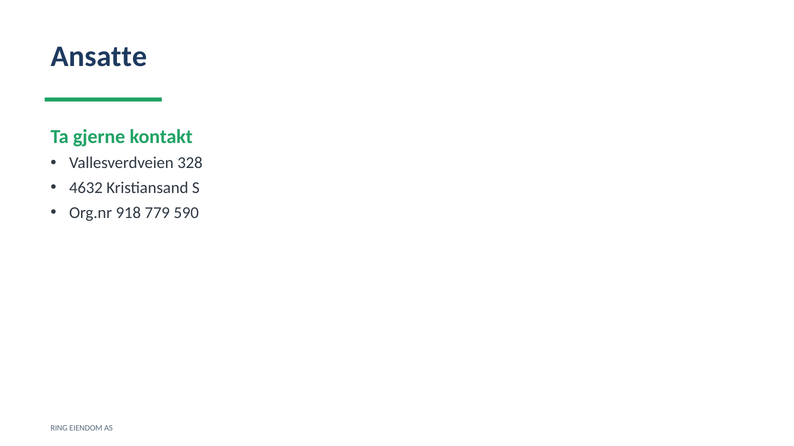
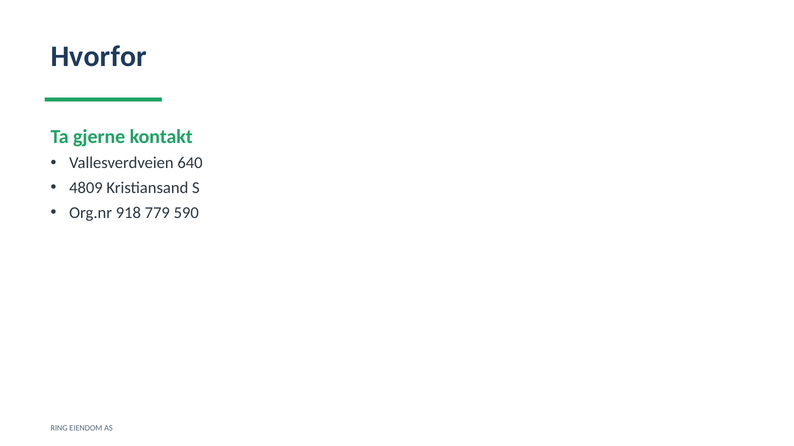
Ansatte: Ansatte -> Hvorfor (99, 57)
328: 328 -> 640 (190, 163)
4632: 4632 -> 4809 (86, 188)
